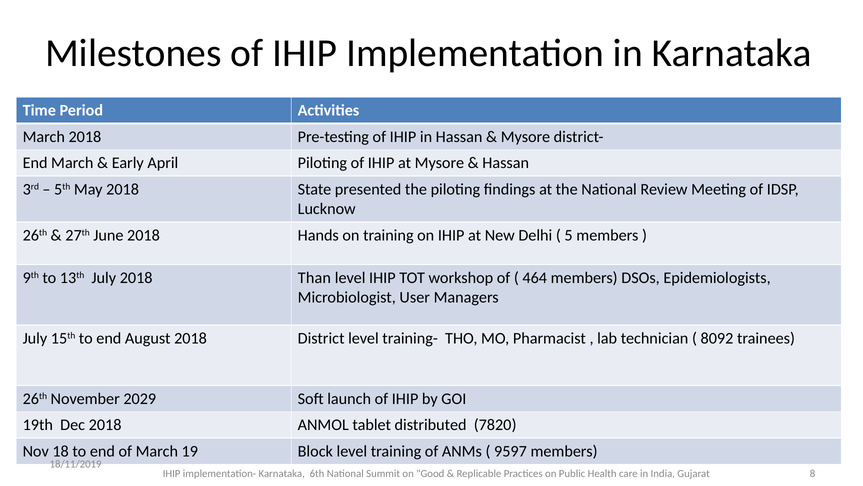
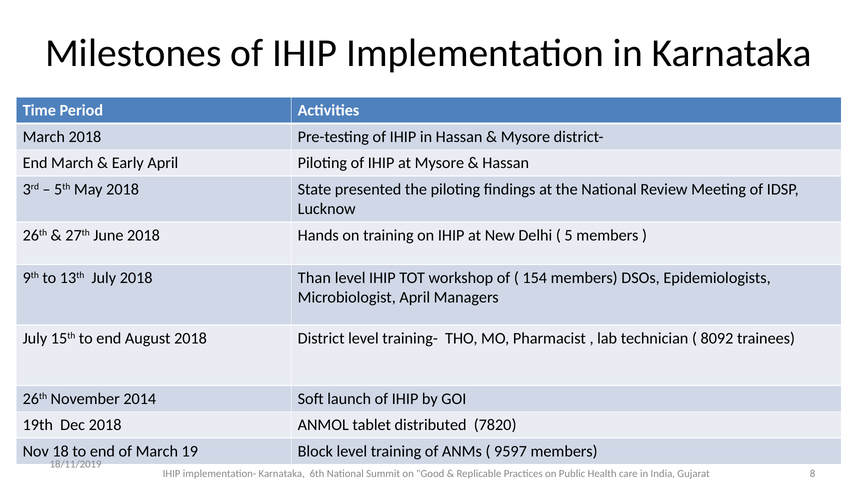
464: 464 -> 154 (535, 277)
Microbiologist User: User -> April (415, 297)
2029: 2029 -> 2014 (140, 398)
